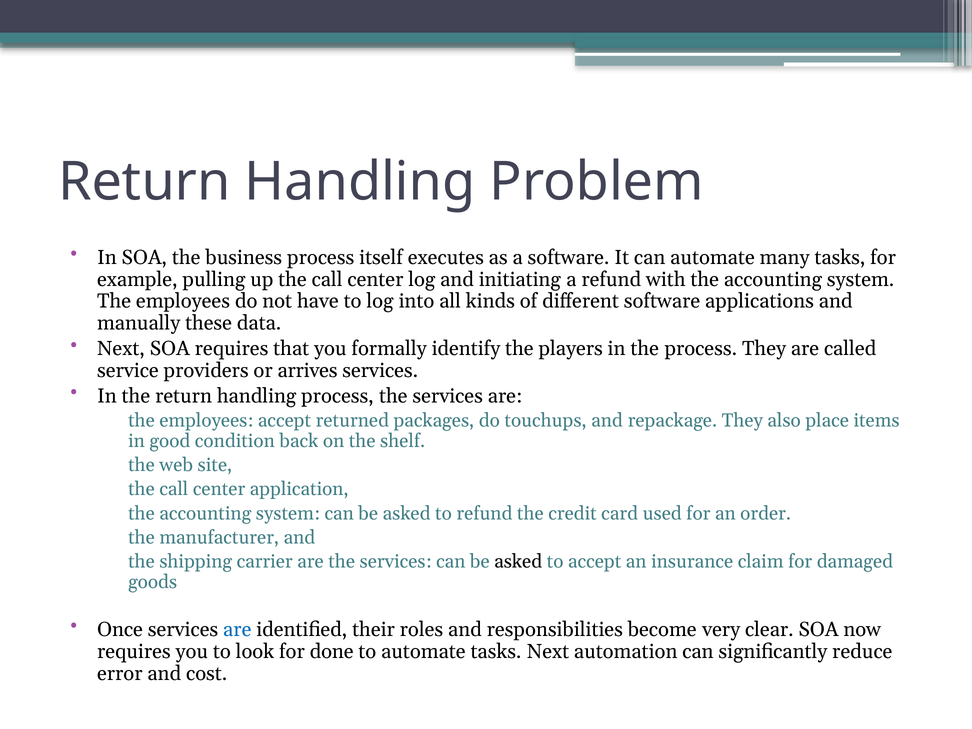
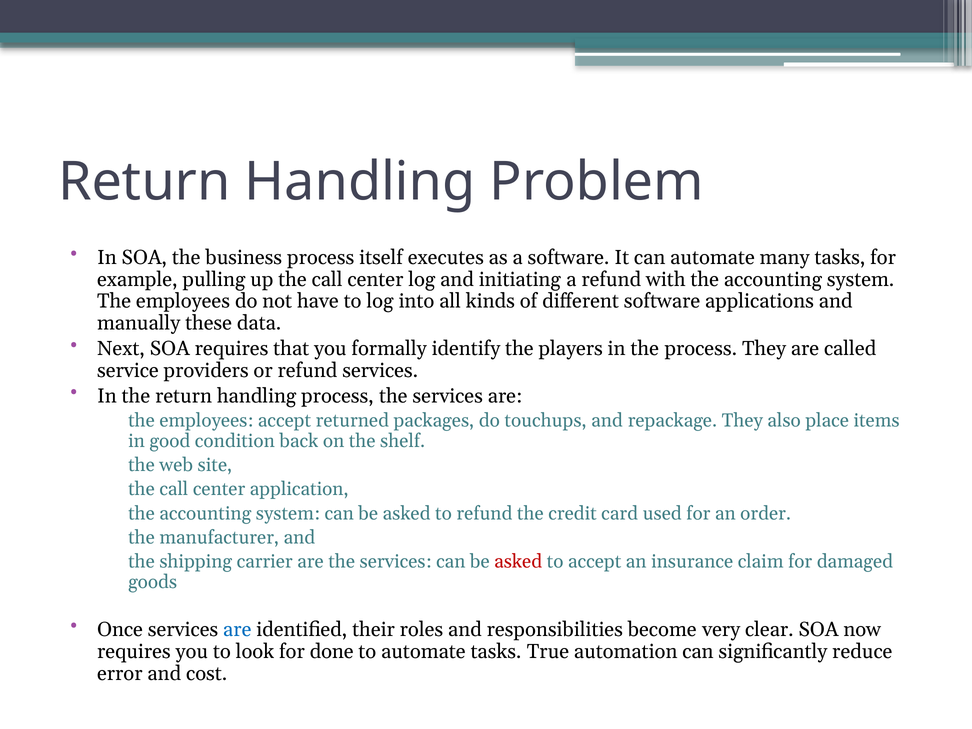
or arrives: arrives -> refund (307, 371)
asked colour: black -> red (518, 561)
tasks Next: Next -> True (548, 651)
